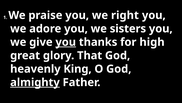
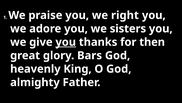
high: high -> then (152, 42)
That: That -> Bars (90, 55)
almighty underline: present -> none (35, 82)
